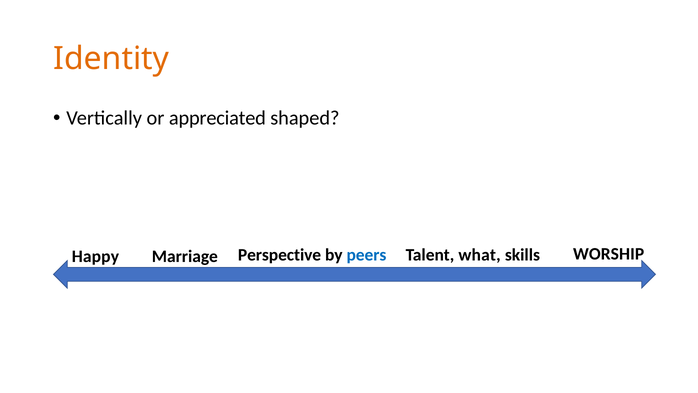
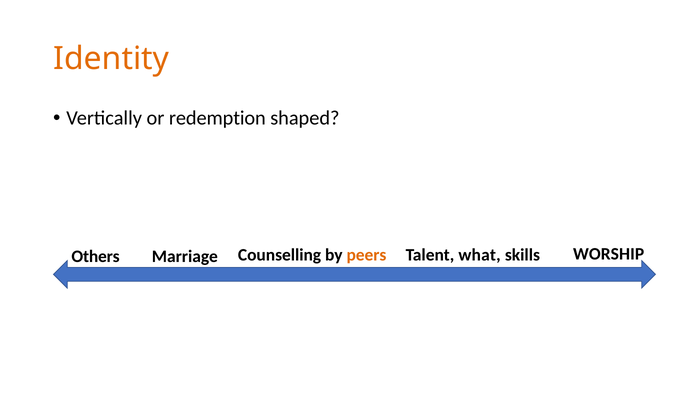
appreciated: appreciated -> redemption (217, 118)
Happy: Happy -> Others (96, 256)
Perspective: Perspective -> Counselling (280, 255)
peers colour: blue -> orange (366, 255)
